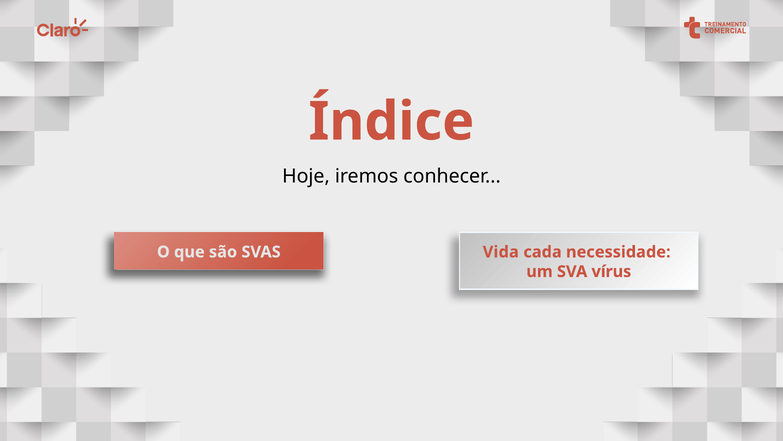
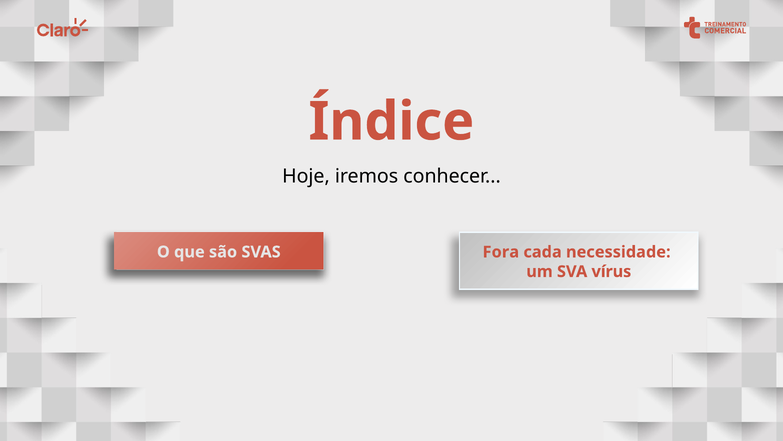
Vida: Vida -> Fora (501, 252)
